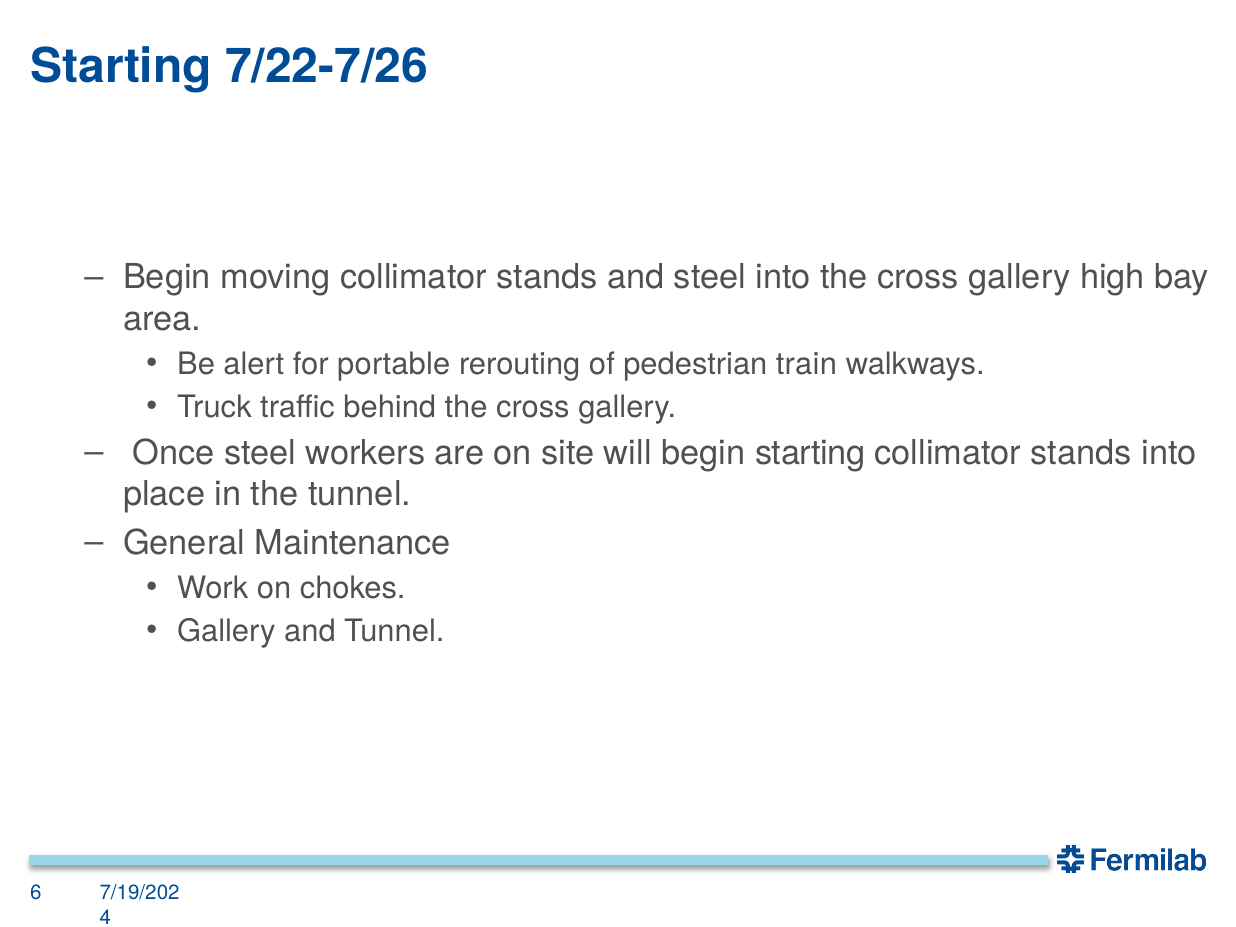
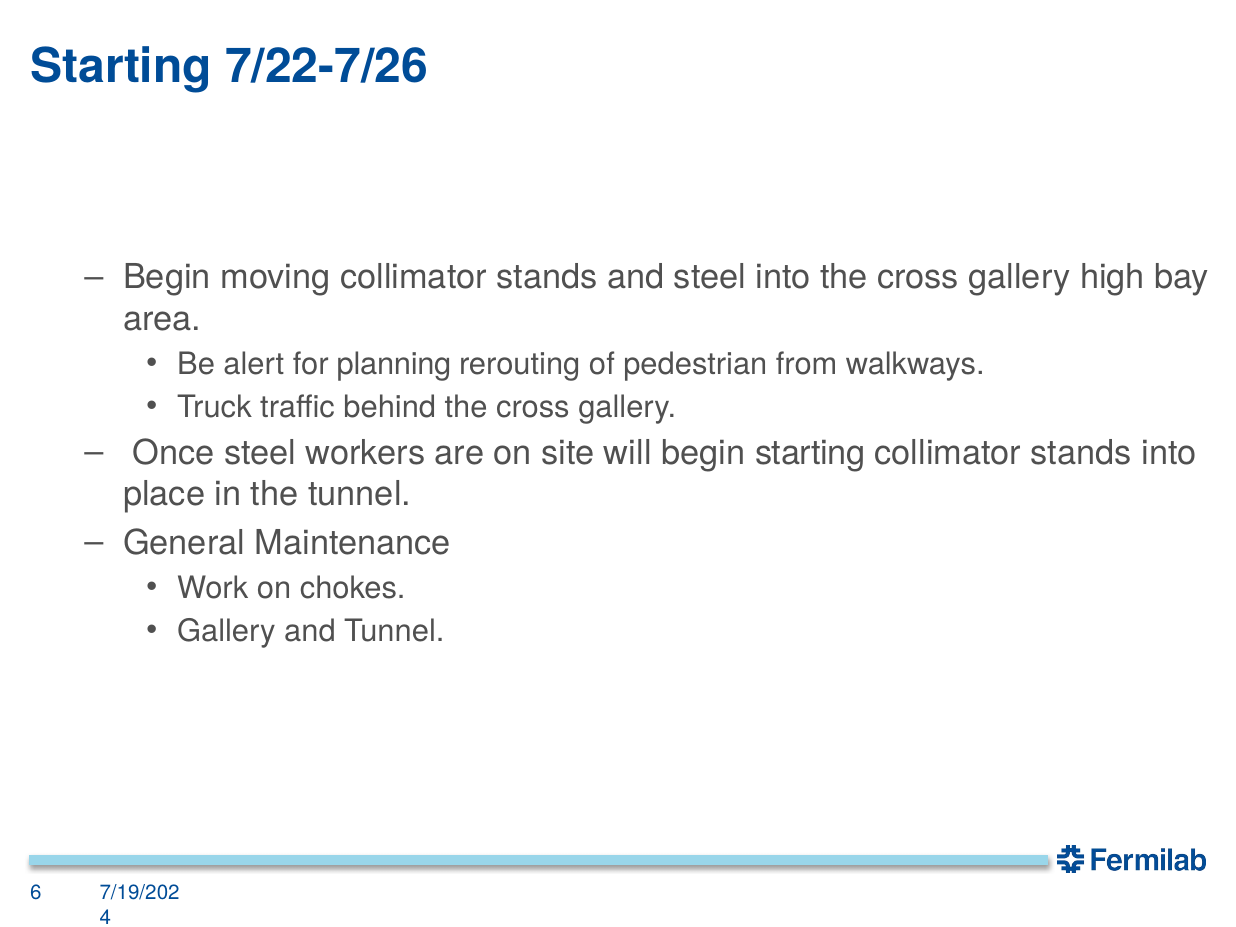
portable: portable -> planning (394, 364)
train: train -> from (807, 364)
